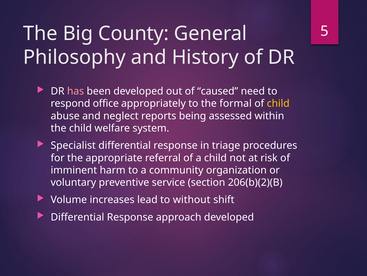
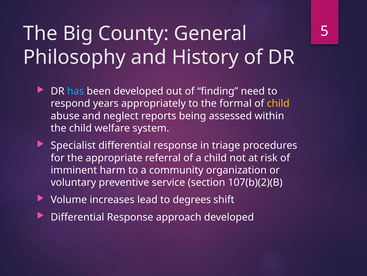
has colour: pink -> light blue (76, 91)
caused: caused -> finding (218, 91)
office: office -> years (106, 103)
206(b)(2)(B: 206(b)(2)(B -> 107(b)(2)(B (255, 182)
without: without -> degrees (192, 199)
